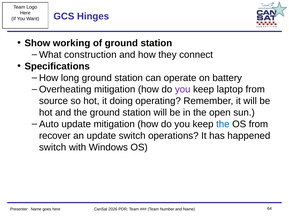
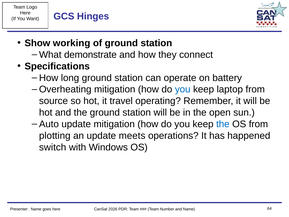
construction: construction -> demonstrate (90, 55)
you colour: purple -> blue (183, 89)
doing: doing -> travel (121, 101)
recover: recover -> plotting (55, 136)
update switch: switch -> meets (132, 136)
